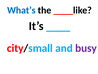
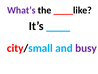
What’s colour: blue -> purple (21, 10)
